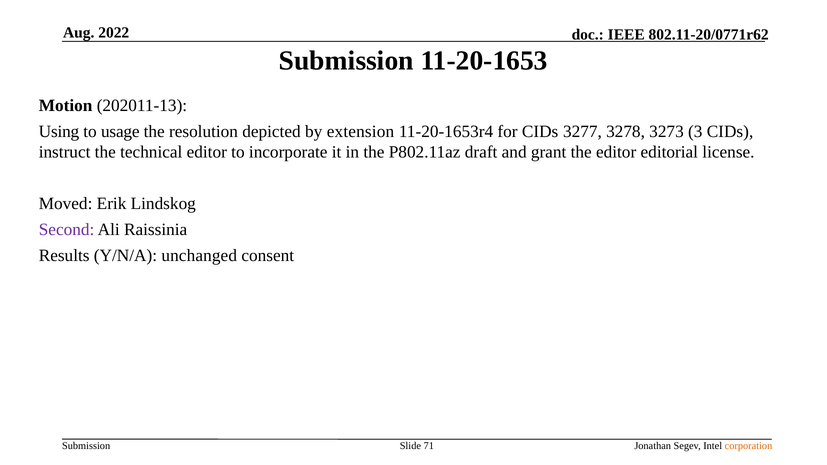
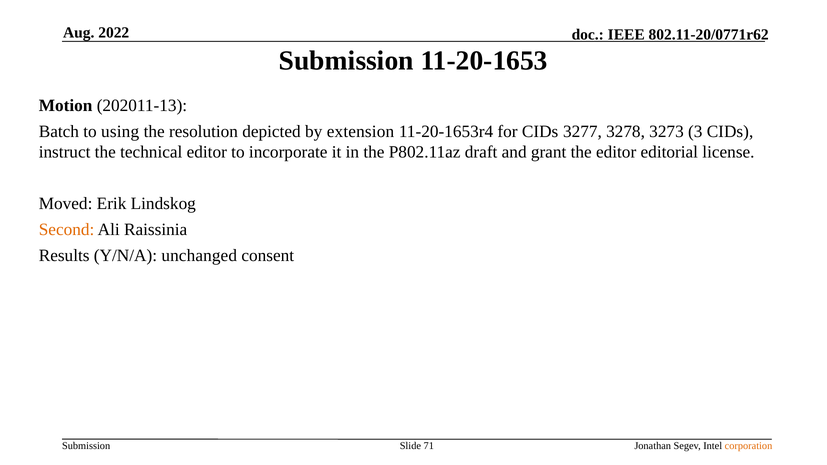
Using: Using -> Batch (59, 131)
usage: usage -> using (120, 131)
Second colour: purple -> orange (67, 230)
